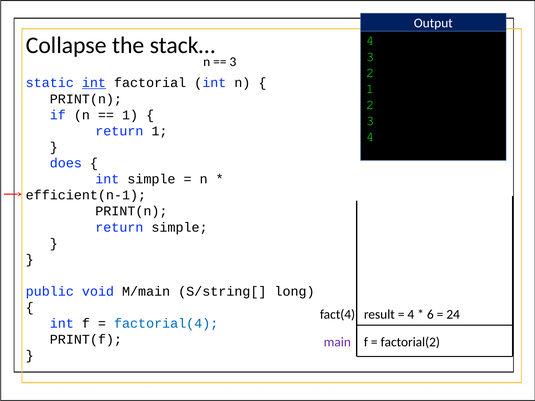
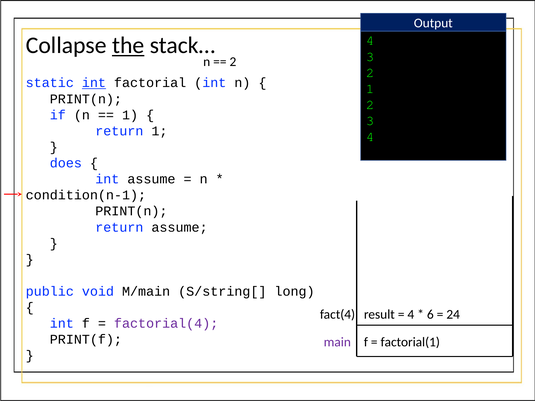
the underline: none -> present (128, 45)
3: 3 -> 2 (233, 62)
int simple: simple -> assume (151, 179)
efficient(n-1: efficient(n-1 -> condition(n-1 (86, 195)
return simple: simple -> assume (180, 227)
factorial(4 colour: blue -> purple (166, 324)
factorial(2: factorial(2 -> factorial(1 (410, 342)
